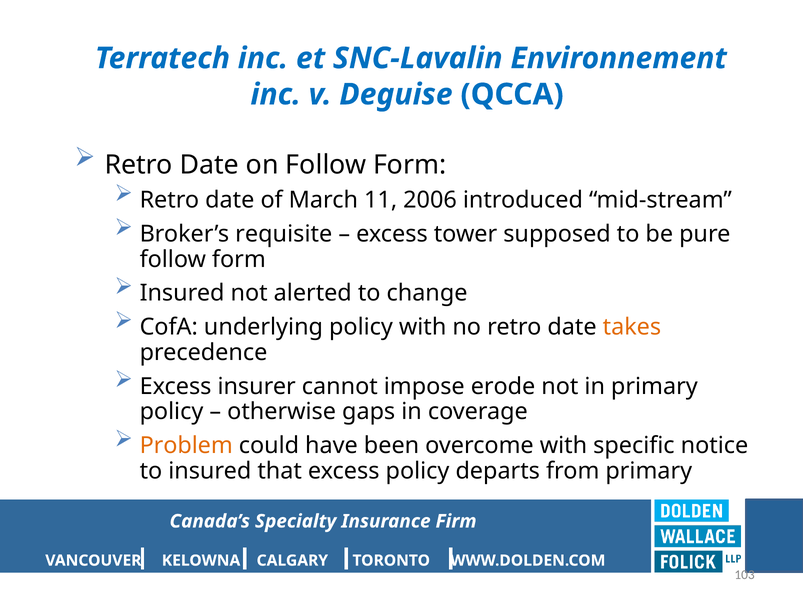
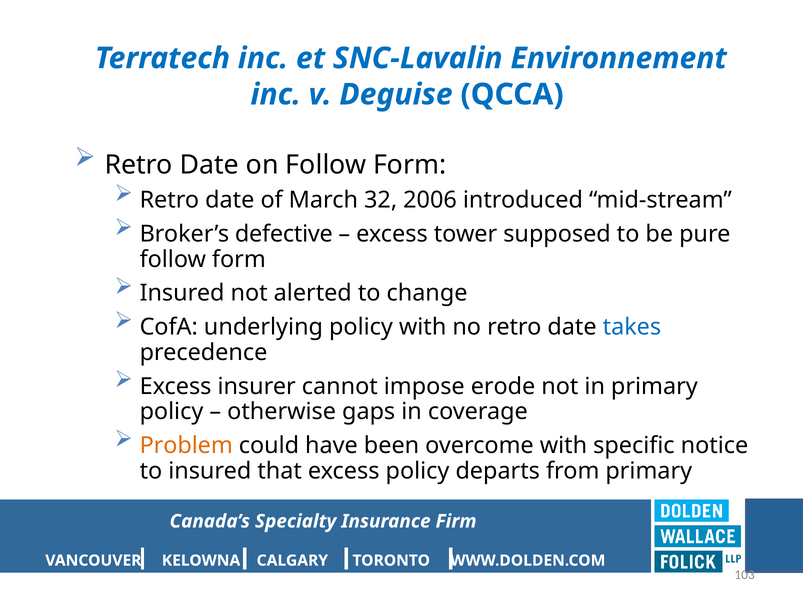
11: 11 -> 32 (381, 200)
requisite: requisite -> defective (284, 234)
takes colour: orange -> blue (632, 327)
